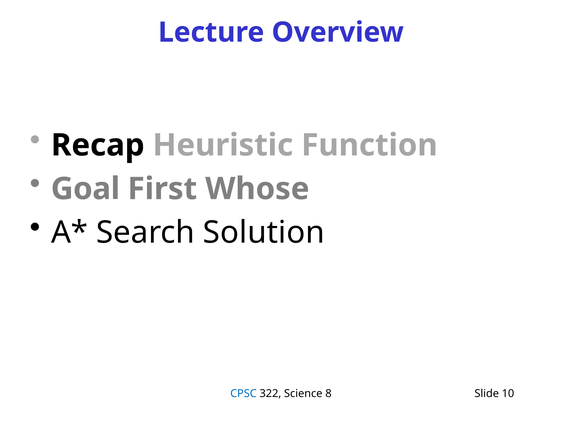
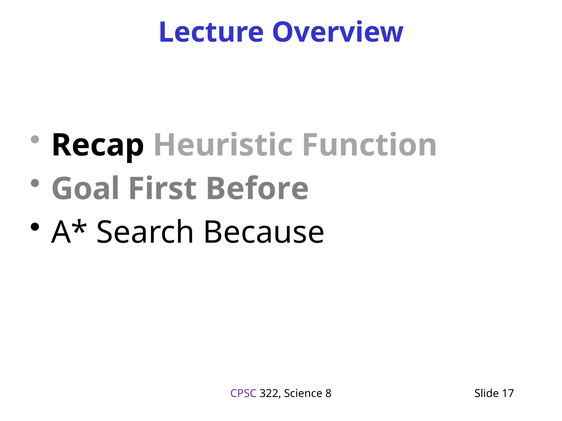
Whose: Whose -> Before (257, 189)
Solution: Solution -> Because (264, 233)
CPSC colour: blue -> purple (243, 394)
10: 10 -> 17 (508, 394)
